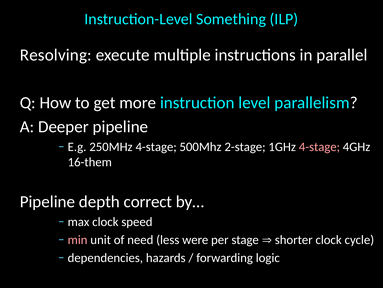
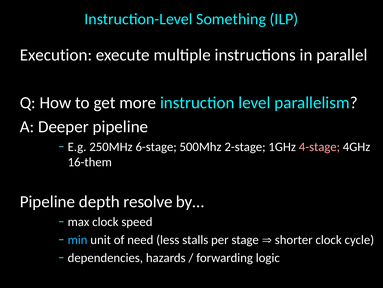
Resolving: Resolving -> Execution (56, 55)
250MHz 4-stage: 4-stage -> 6-stage (156, 147)
correct: correct -> resolve (148, 201)
min colour: pink -> light blue (78, 239)
were: were -> stalls (195, 239)
